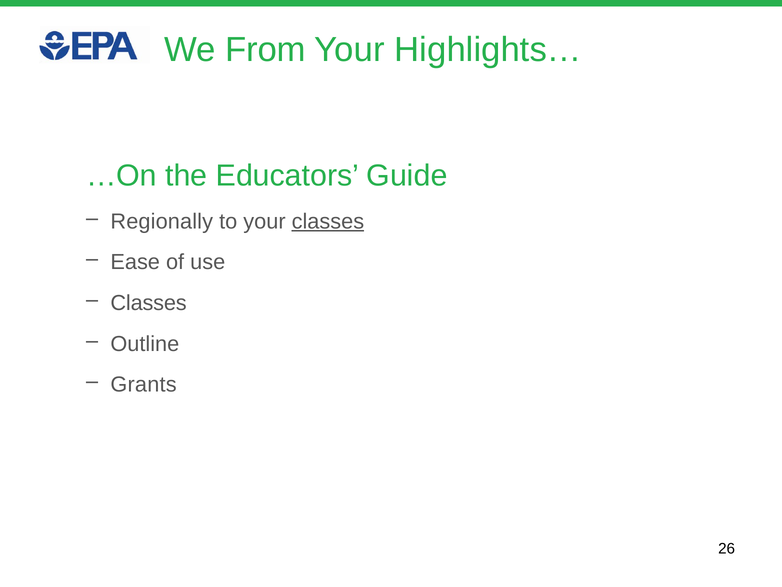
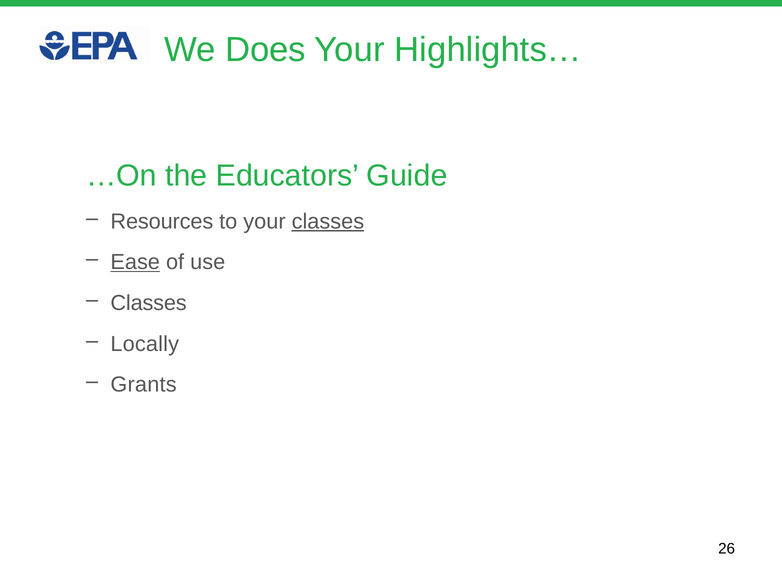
From: From -> Does (265, 50)
Regionally: Regionally -> Resources (162, 221)
Ease underline: none -> present (135, 262)
Outline: Outline -> Locally (145, 344)
